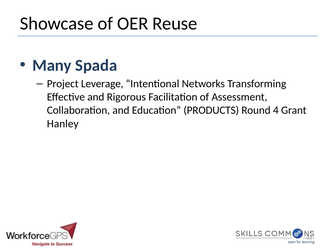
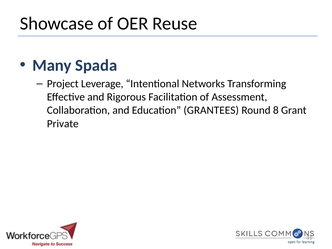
PRODUCTS: PRODUCTS -> GRANTEES (211, 110)
4: 4 -> 8 (276, 110)
Hanley: Hanley -> Private (63, 124)
